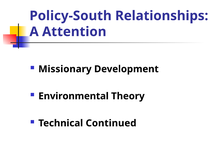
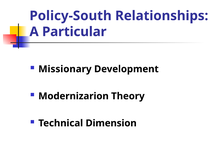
Attention: Attention -> Particular (74, 32)
Environmental: Environmental -> Modernizarion (74, 96)
Continued: Continued -> Dimension (111, 123)
